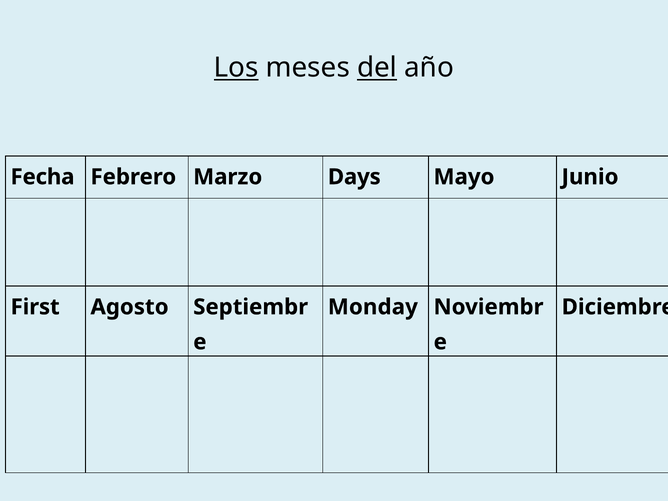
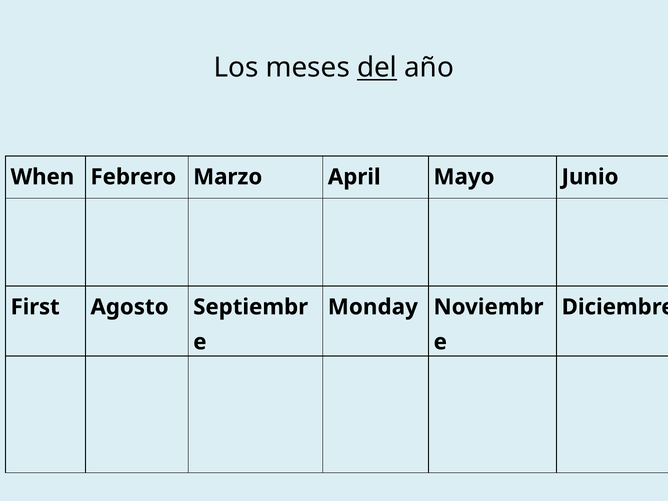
Los underline: present -> none (236, 68)
Fecha: Fecha -> When (42, 177)
Days: Days -> April (354, 177)
